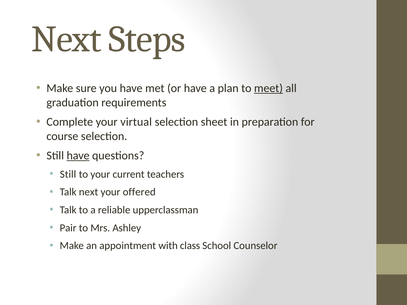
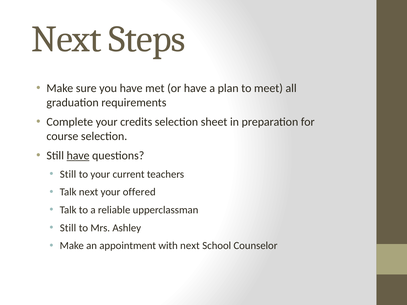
meet underline: present -> none (268, 88)
virtual: virtual -> credits (136, 122)
Pair: Pair -> Still (68, 228)
with class: class -> next (190, 246)
